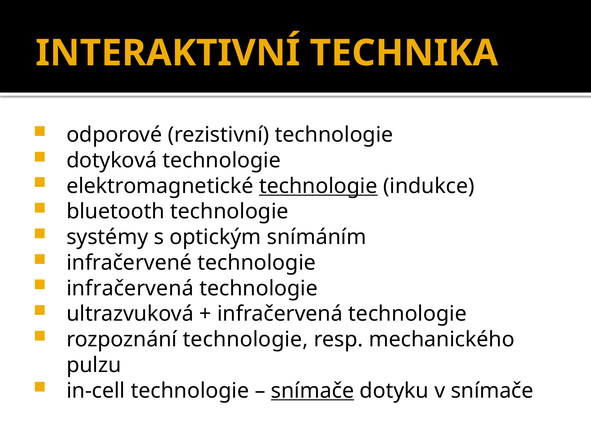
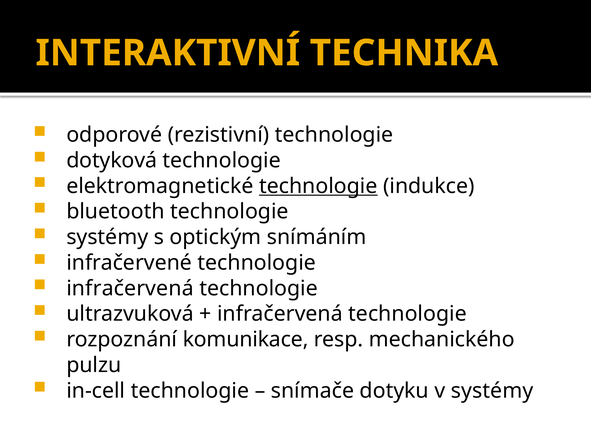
rozpoznání technologie: technologie -> komunikace (246, 340)
snímače underline: present -> none (312, 391)
v snímače: snímače -> systémy (492, 391)
